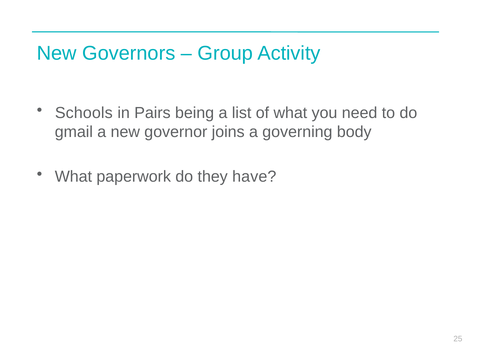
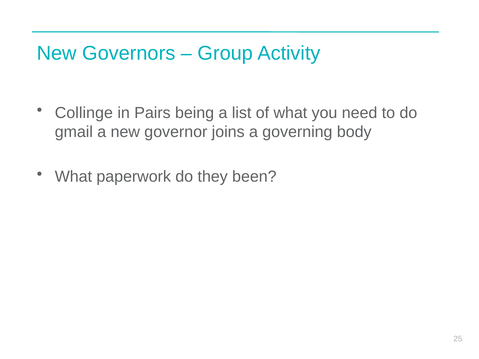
Schools: Schools -> Collinge (84, 113)
have: have -> been (254, 177)
